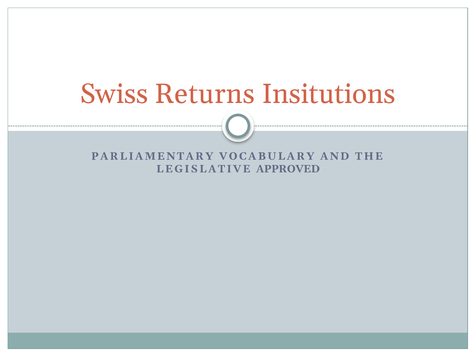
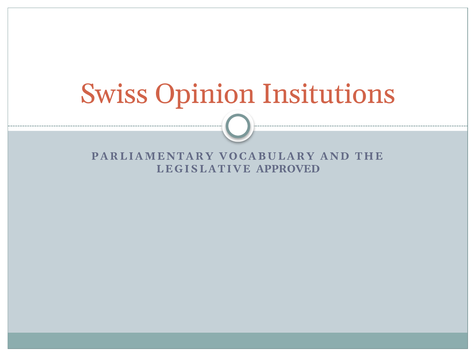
Returns: Returns -> Opinion (205, 94)
